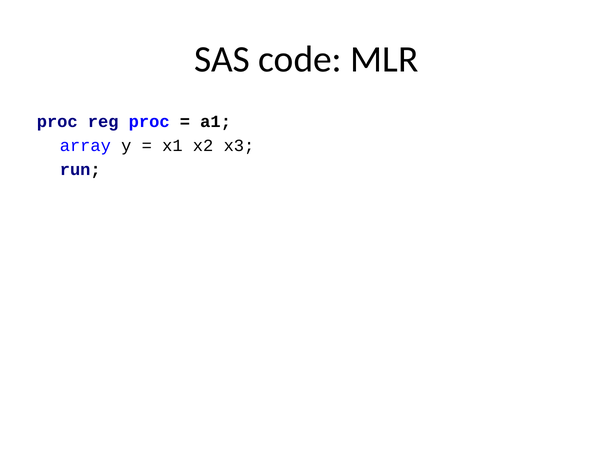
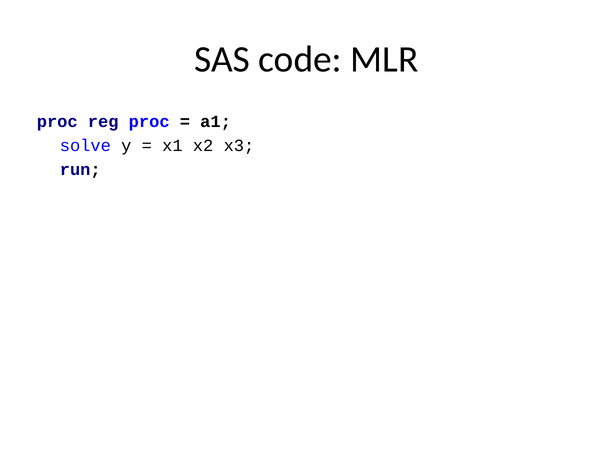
array: array -> solve (85, 146)
